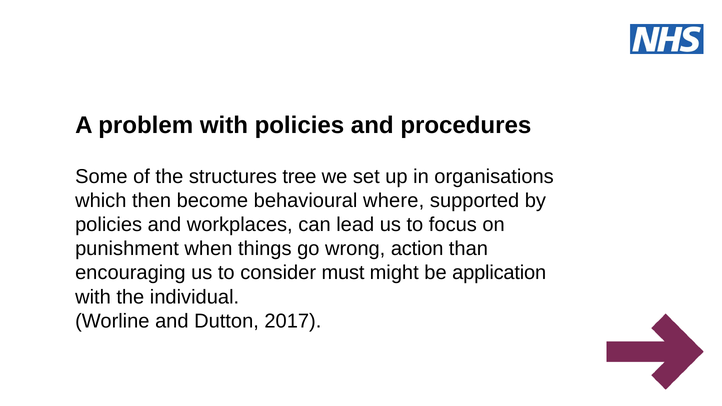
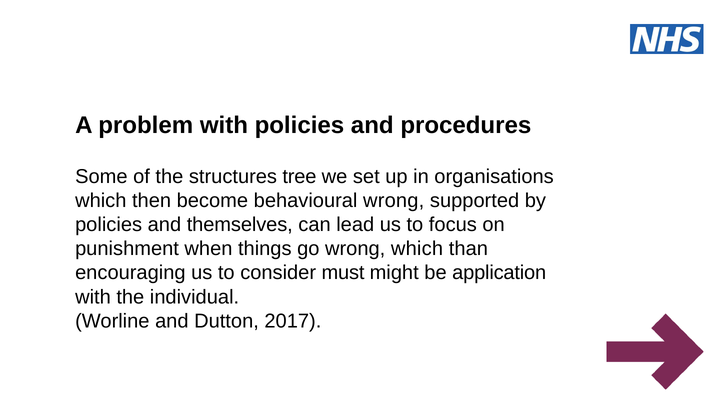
behavioural where: where -> wrong (394, 201)
workplaces: workplaces -> themselves (240, 225)
wrong action: action -> which (417, 249)
